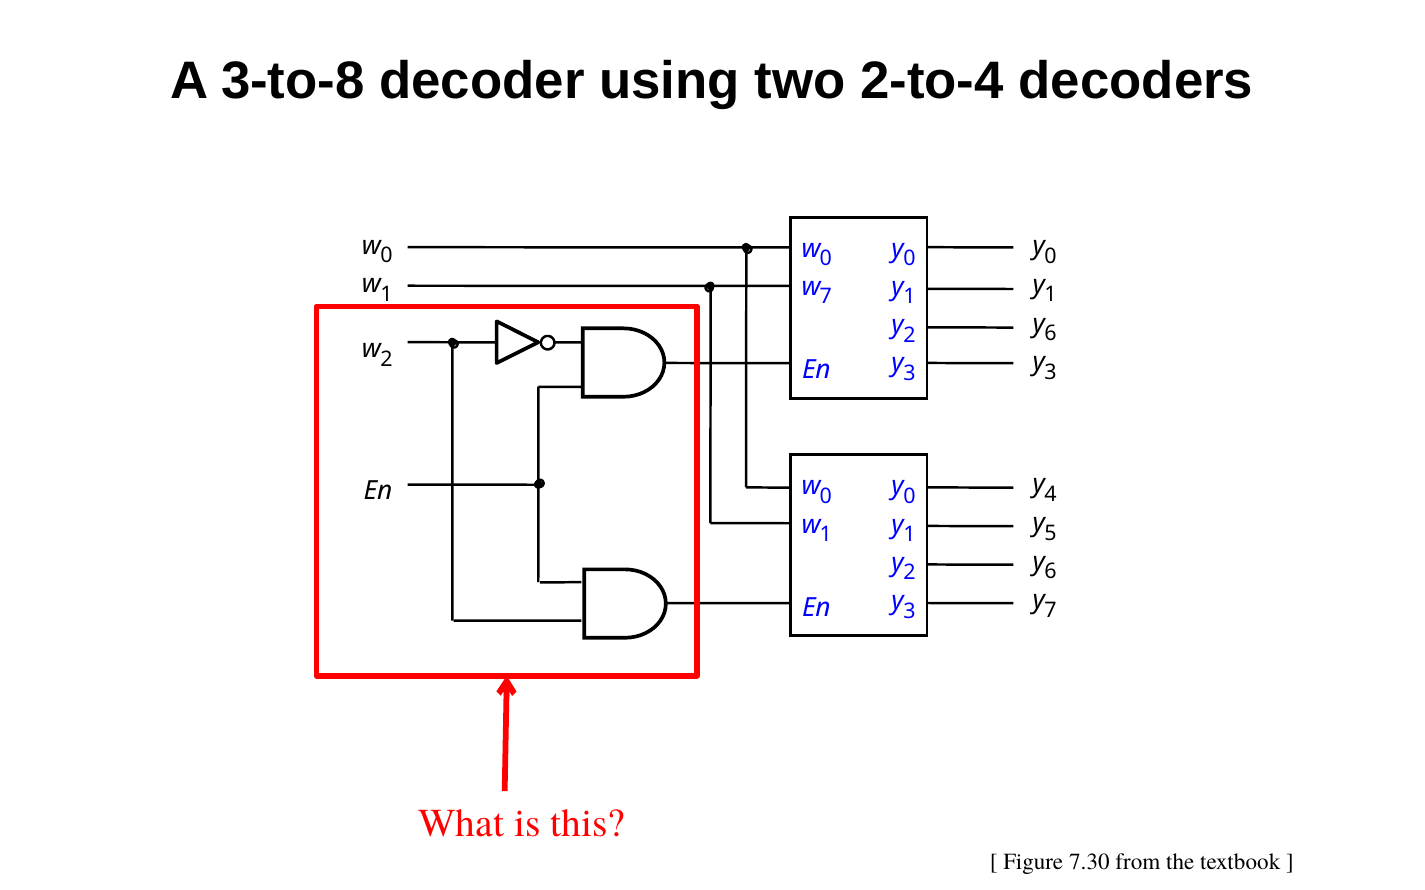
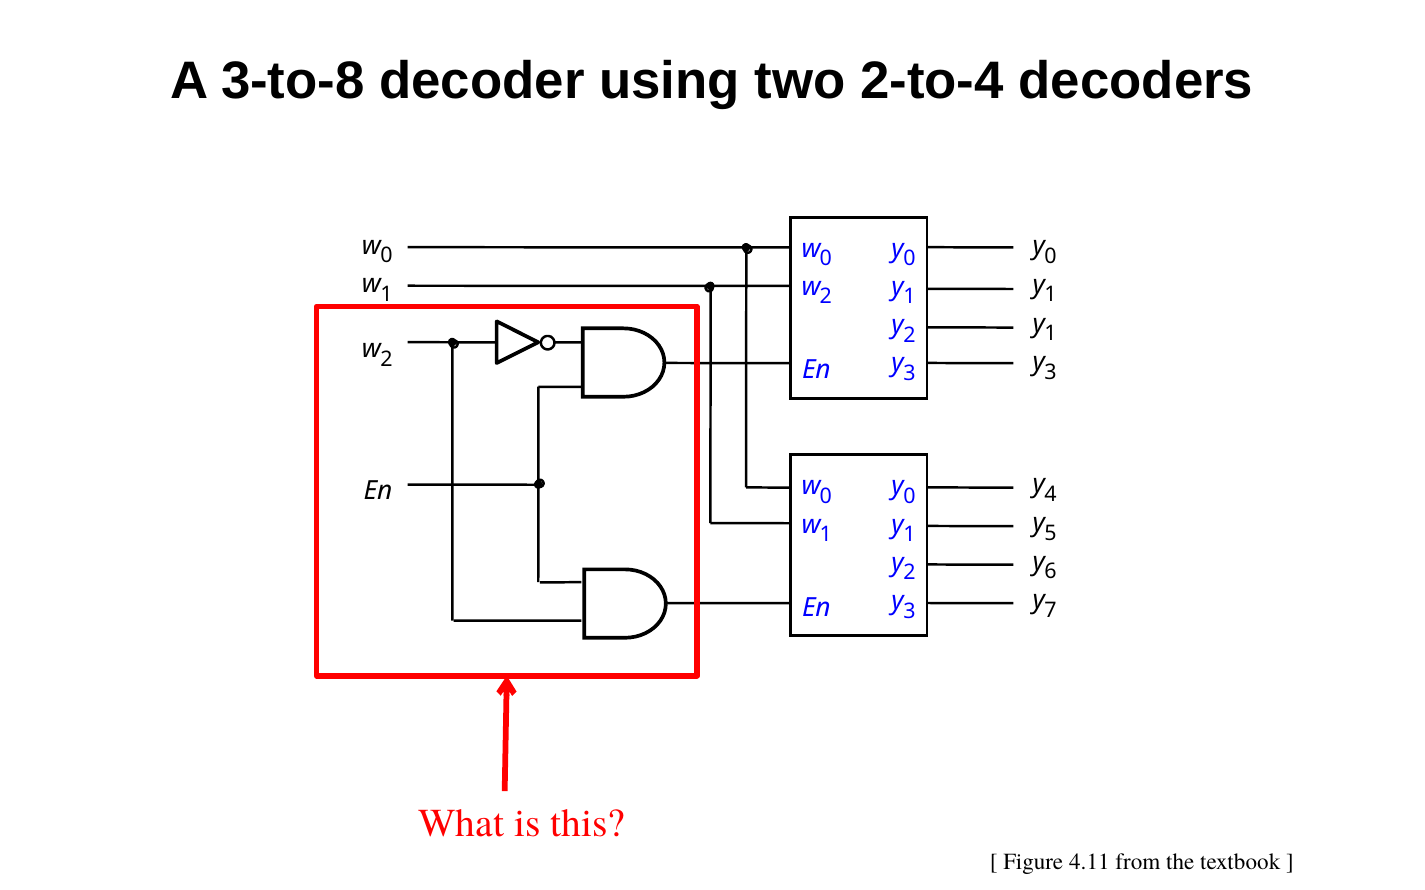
7: 7 -> 2 (826, 297)
6: 6 -> 1 (1050, 334)
7.30: 7.30 -> 4.11 (1089, 862)
